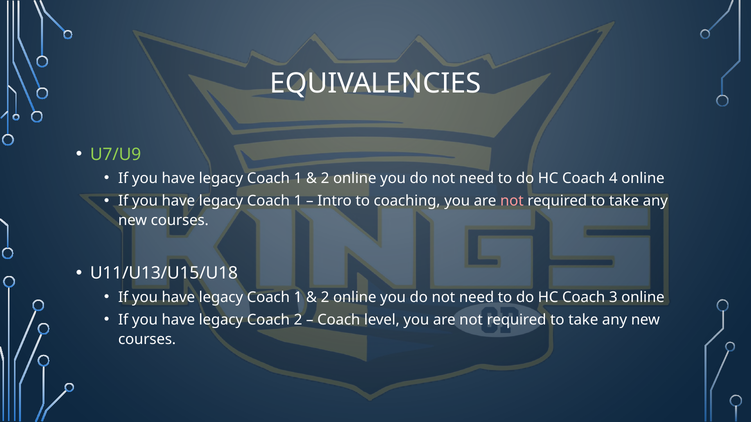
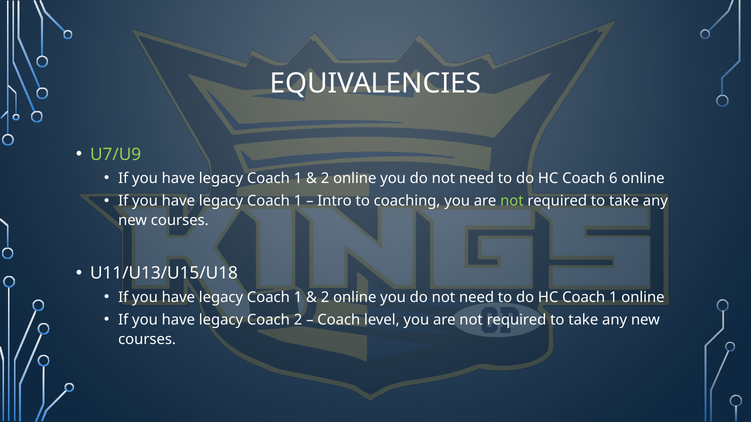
4: 4 -> 6 (613, 179)
not colour: pink -> light green (512, 201)
HC Coach 3: 3 -> 1 (613, 297)
